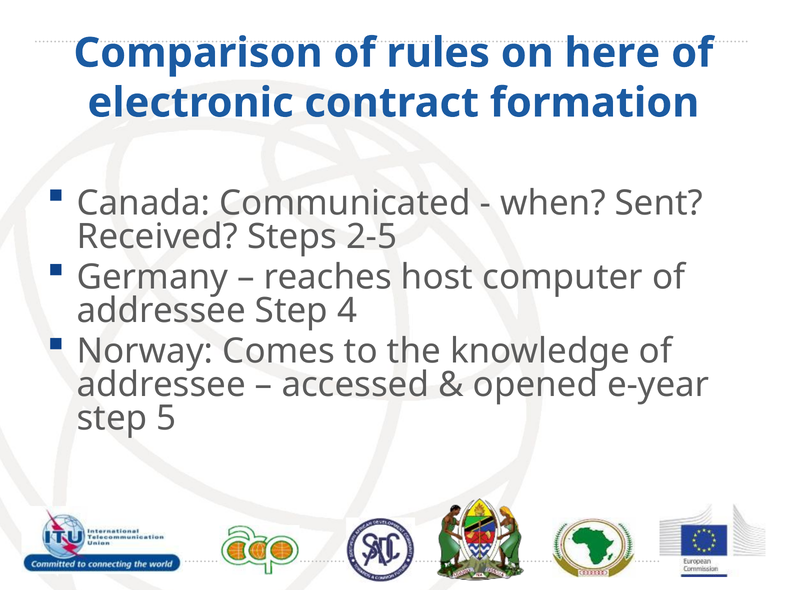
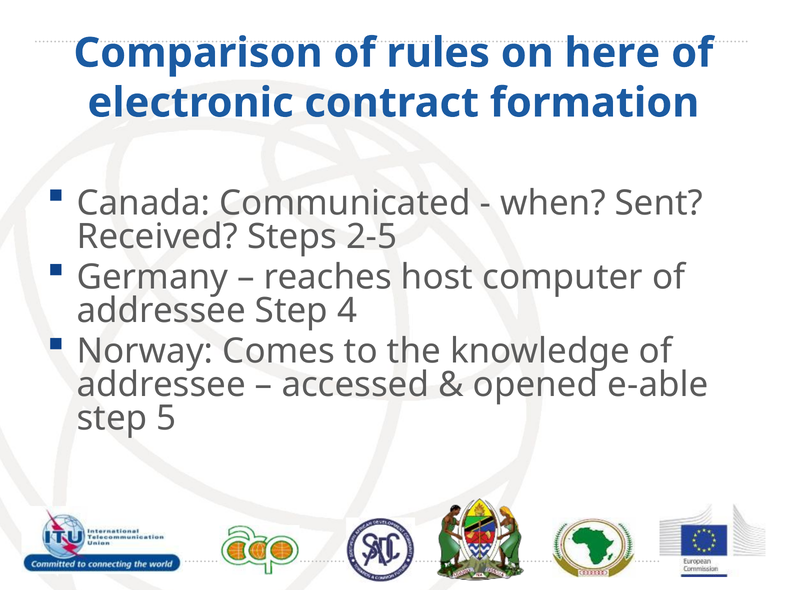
e-year: e-year -> e-able (658, 385)
